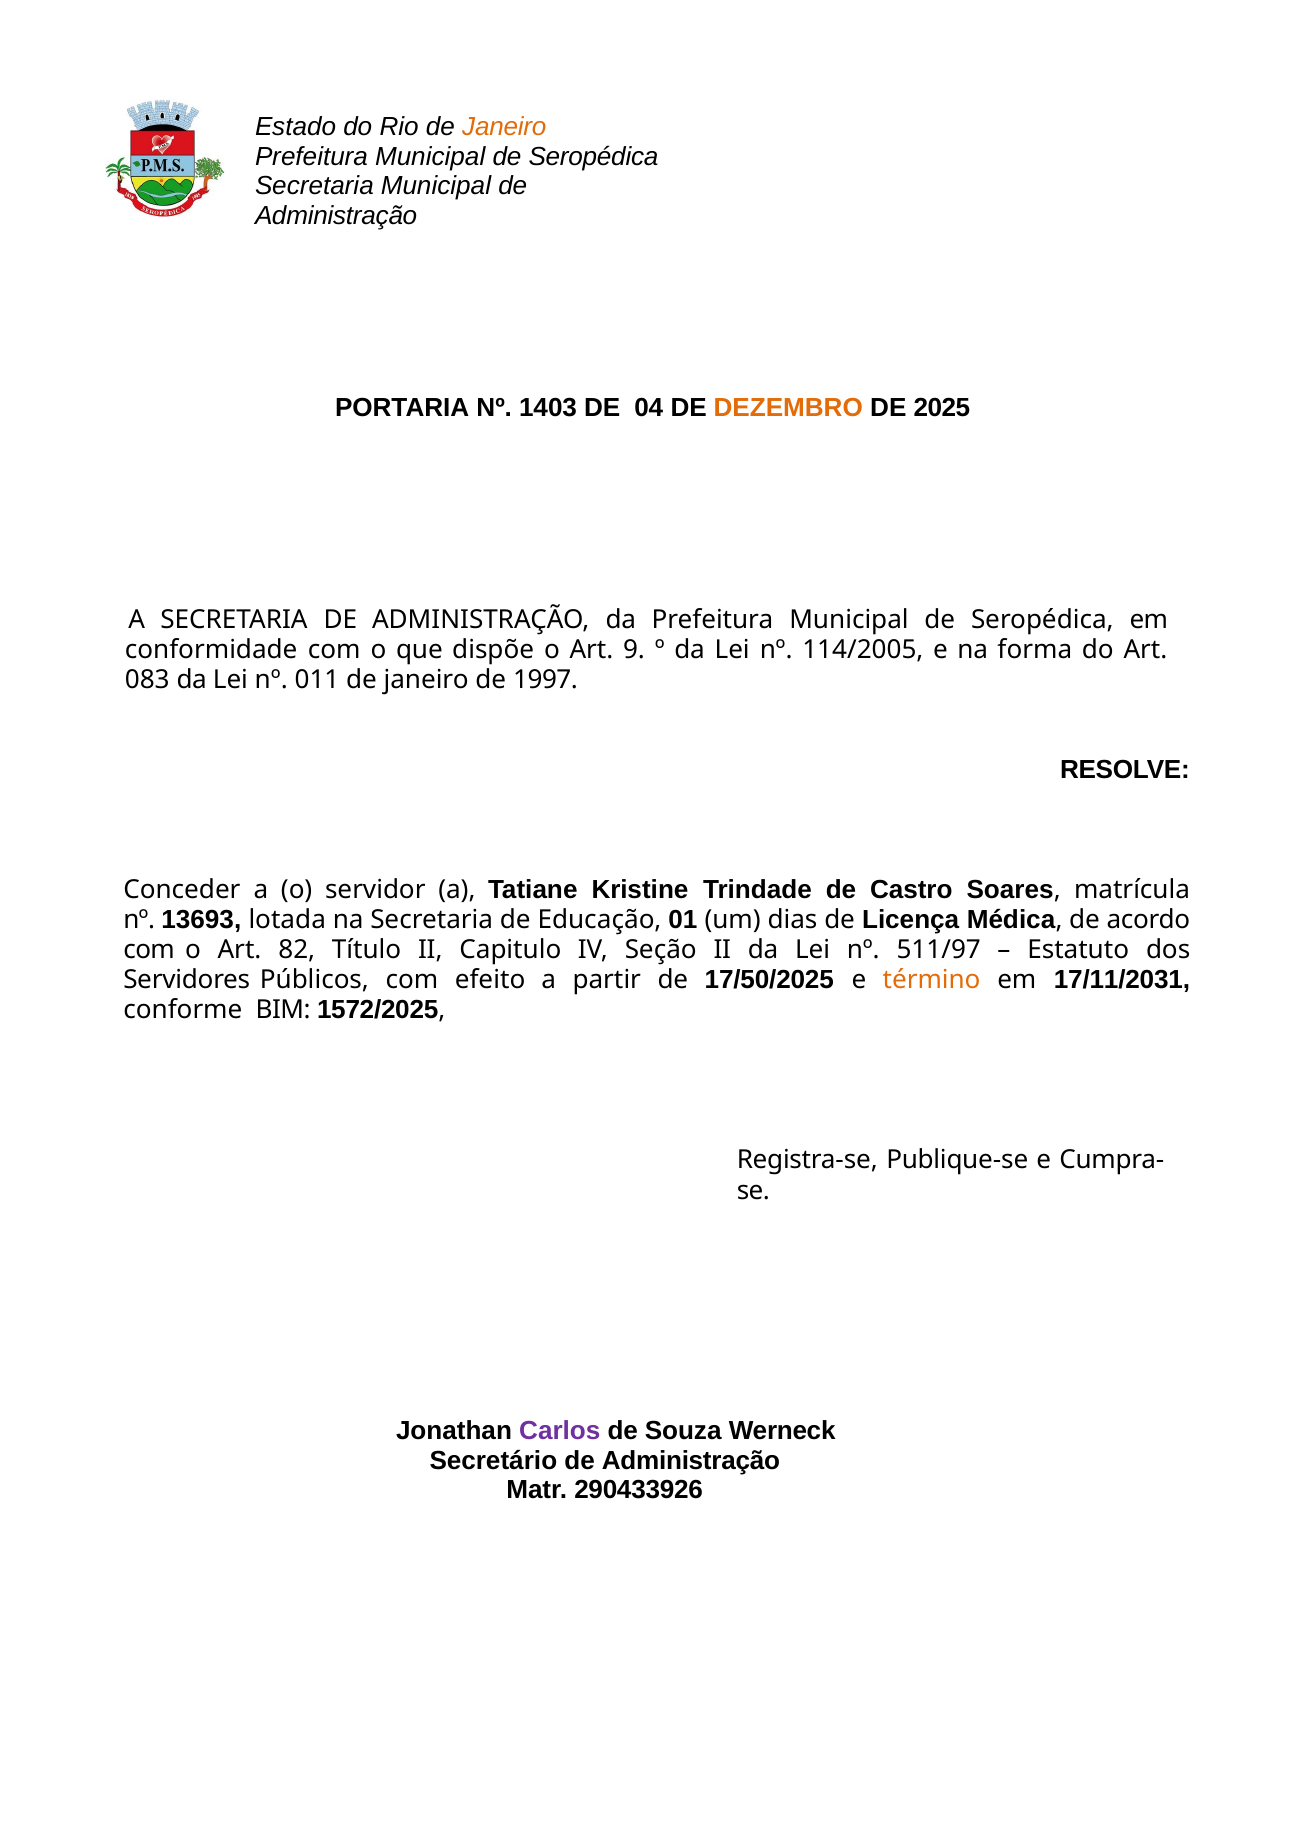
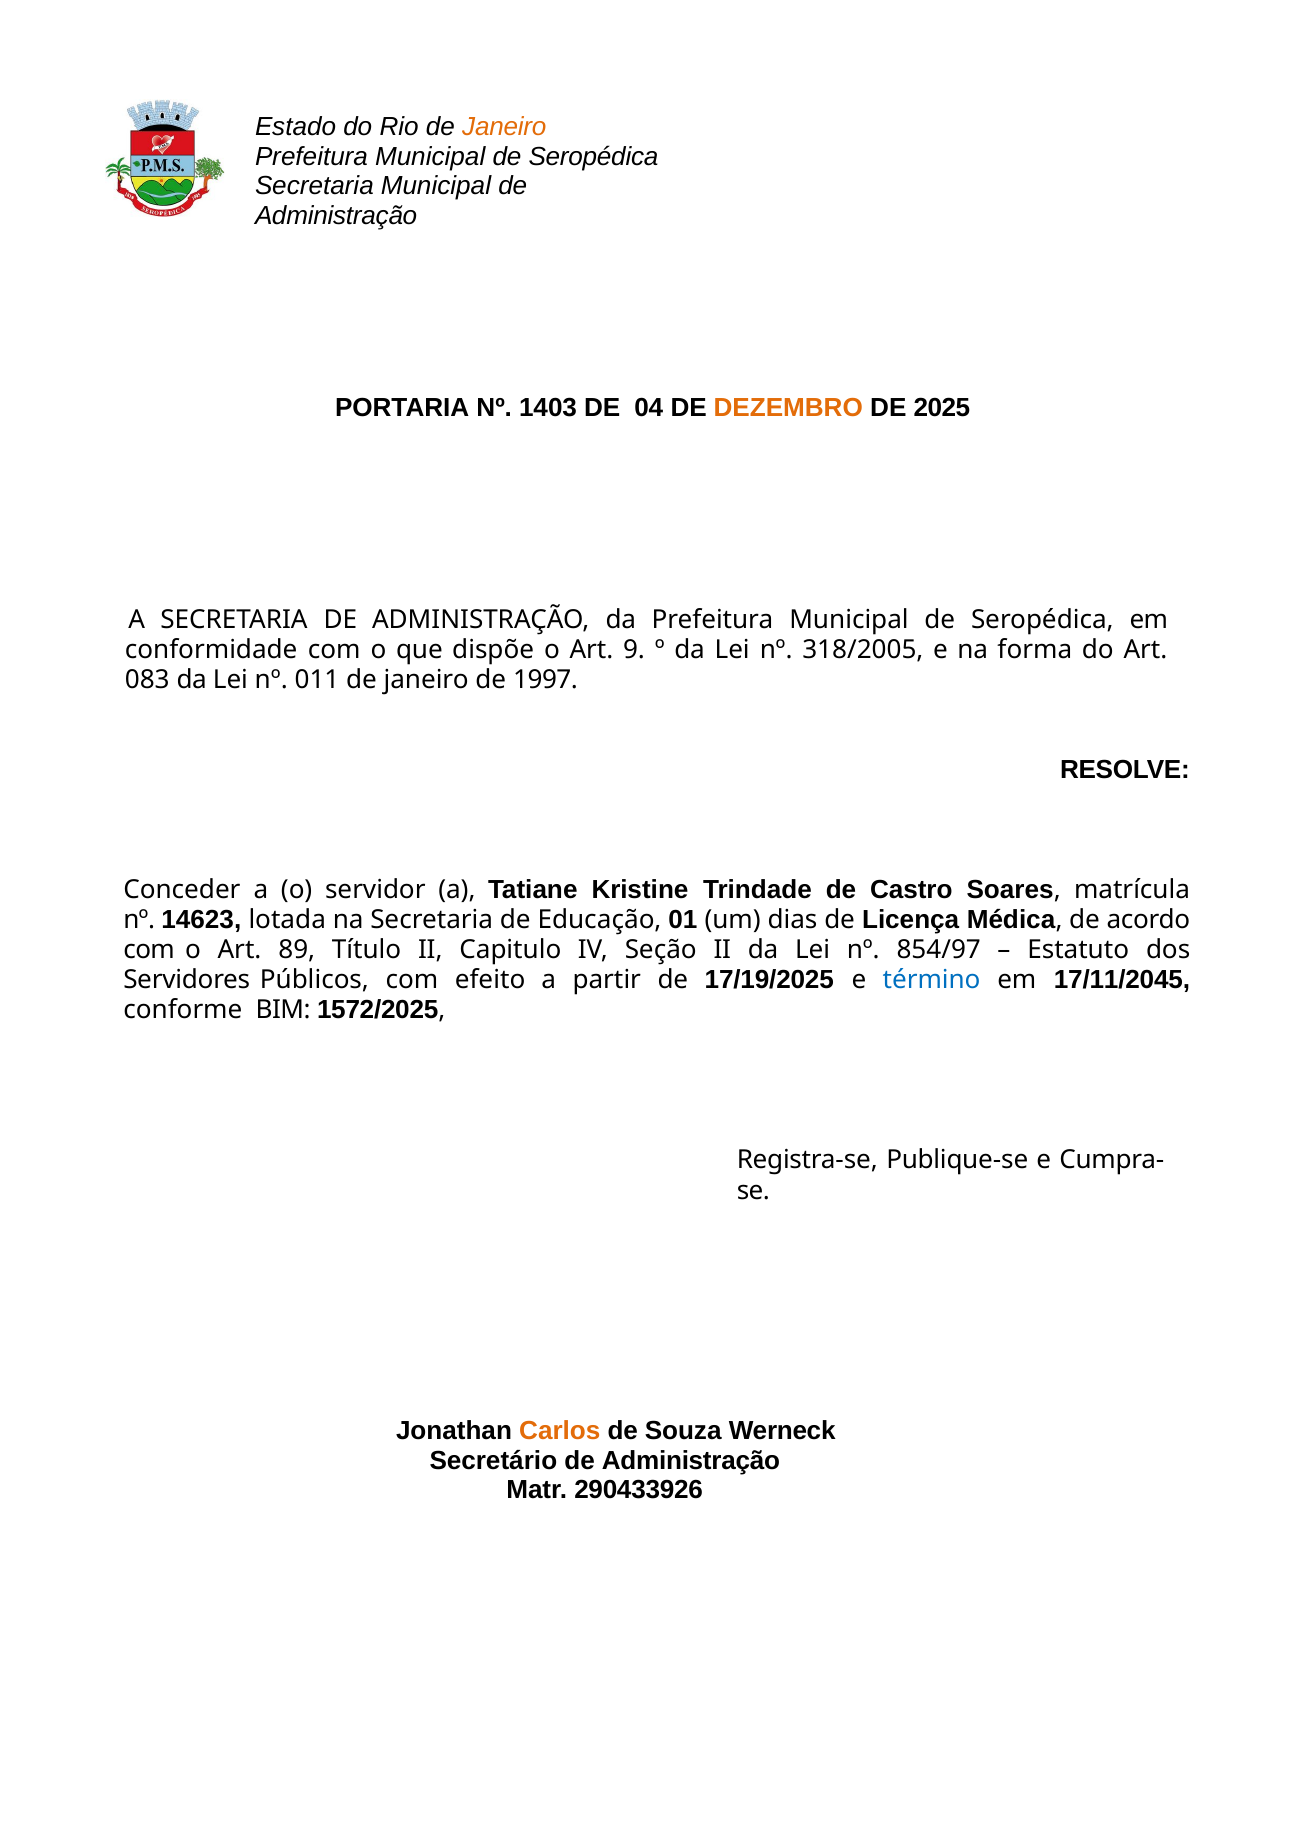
114/2005: 114/2005 -> 318/2005 (863, 650)
13693: 13693 -> 14623 (201, 920)
82: 82 -> 89 (297, 950)
511/97: 511/97 -> 854/97 (939, 950)
17/50/2025: 17/50/2025 -> 17/19/2025 (769, 980)
término colour: orange -> blue (932, 980)
17/11/2031: 17/11/2031 -> 17/11/2045 (1122, 980)
Carlos colour: purple -> orange (560, 1431)
